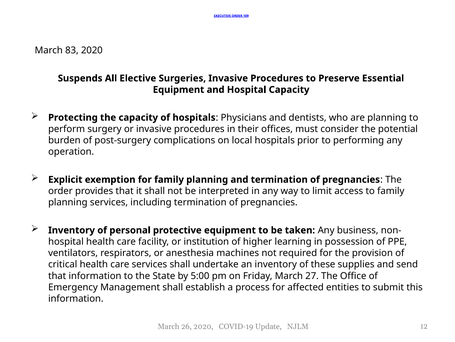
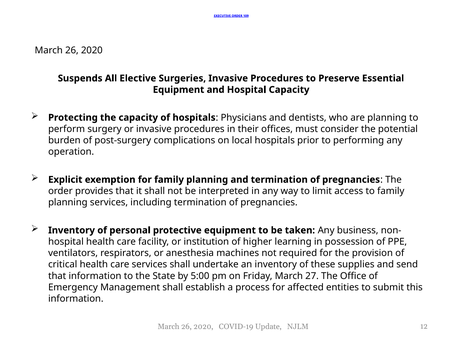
83: 83 -> 26 (72, 50)
